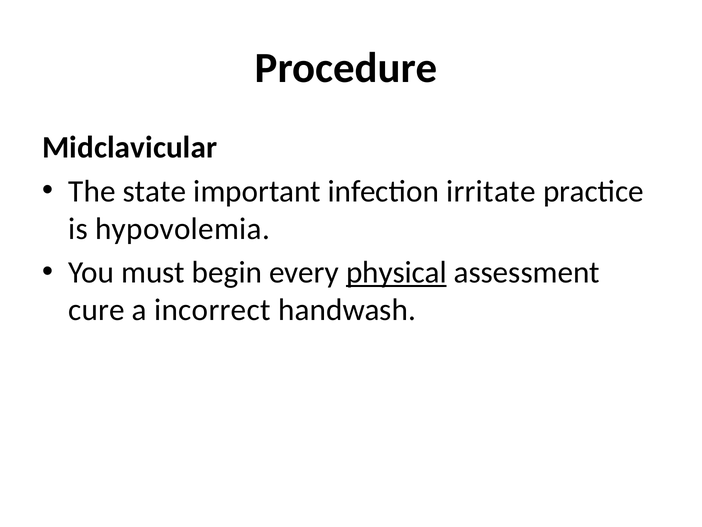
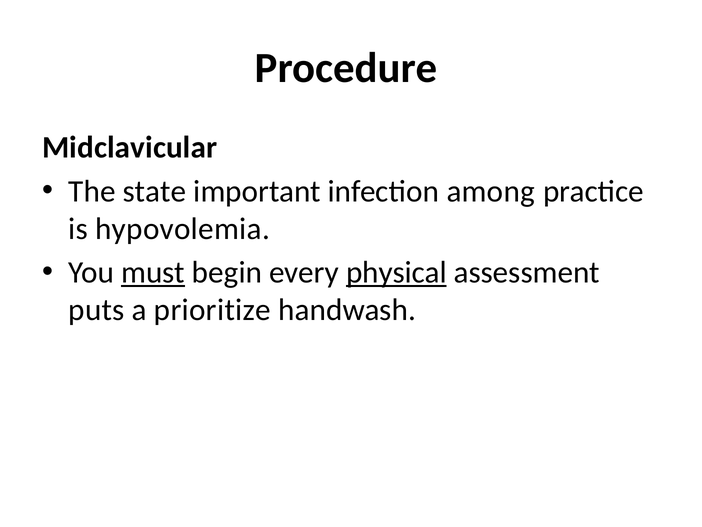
irritate: irritate -> among (491, 191)
must underline: none -> present (153, 272)
cure: cure -> puts (96, 310)
incorrect: incorrect -> prioritize (212, 310)
